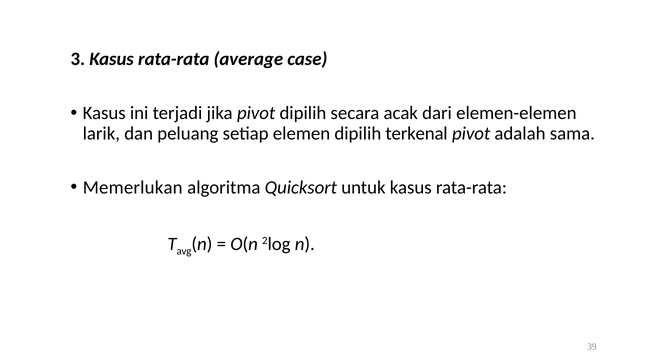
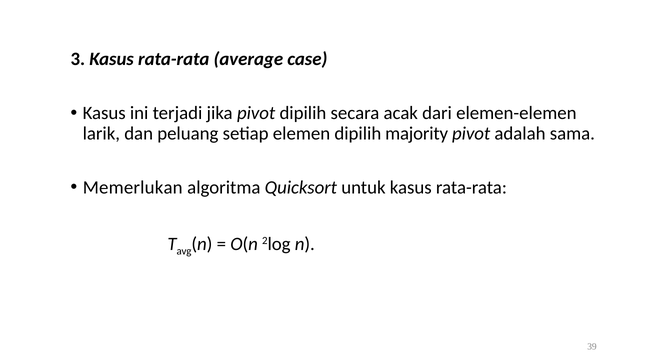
terkenal: terkenal -> majority (417, 134)
